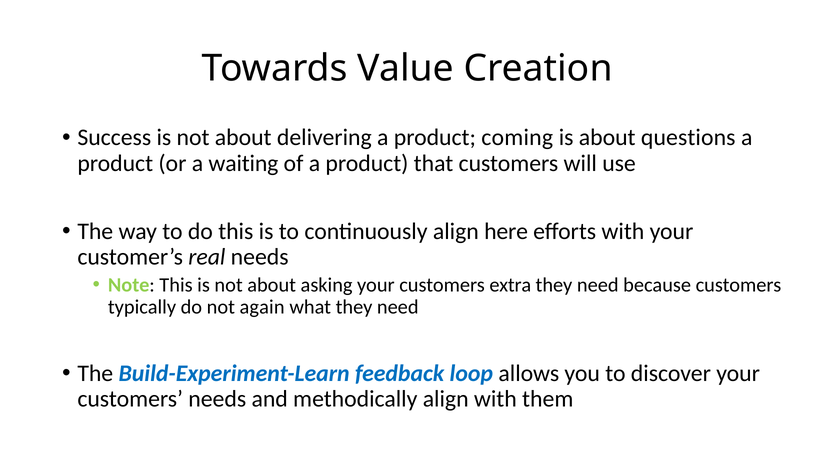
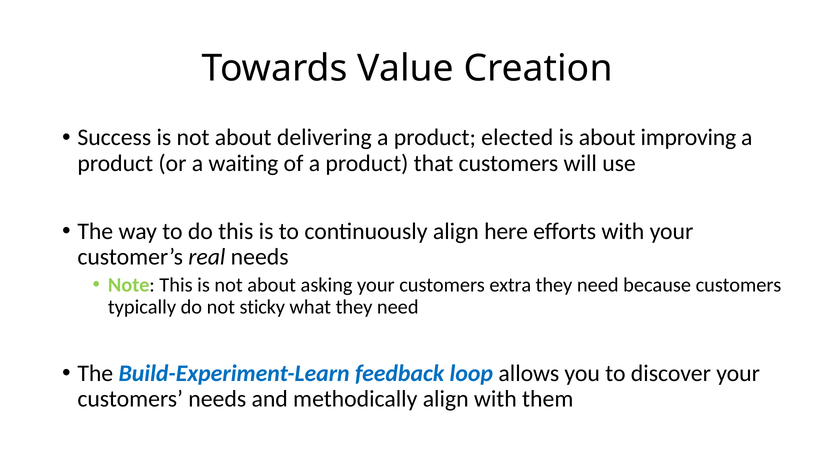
coming: coming -> elected (517, 138)
questions: questions -> improving (688, 138)
again: again -> sticky (262, 307)
